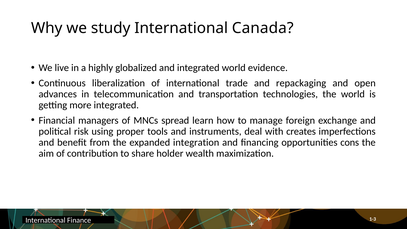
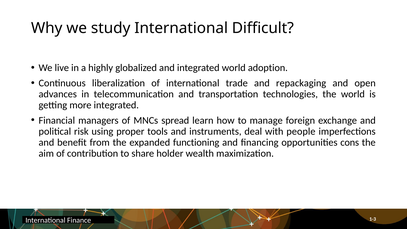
Canada: Canada -> Difficult (263, 28)
evidence: evidence -> adoption (268, 68)
creates: creates -> people (301, 131)
integration: integration -> functioning (196, 142)
